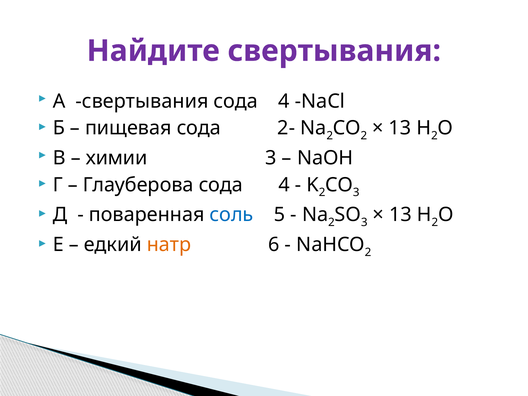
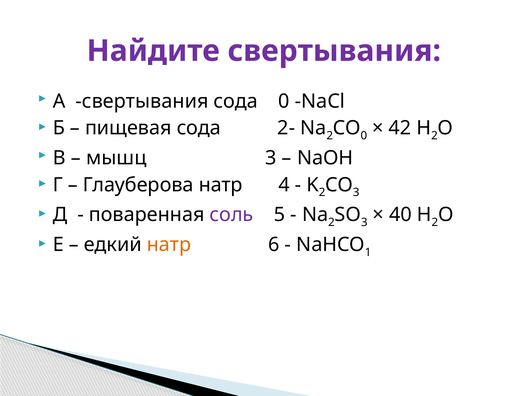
4: 4 -> 0 (284, 101)
2: 2 -> 0 (364, 136)
13: 13 -> 42 (400, 128)
химии: химии -> мышц (116, 158)
Глауберова сода: сода -> натр (221, 185)
соль colour: blue -> purple (232, 215)
13: 13 -> 40 (400, 215)
2: 2 -> 1 (368, 252)
